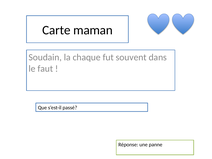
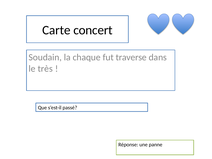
maman: maman -> concert (93, 30)
souvent: souvent -> traverse (131, 57)
faut: faut -> très (45, 69)
